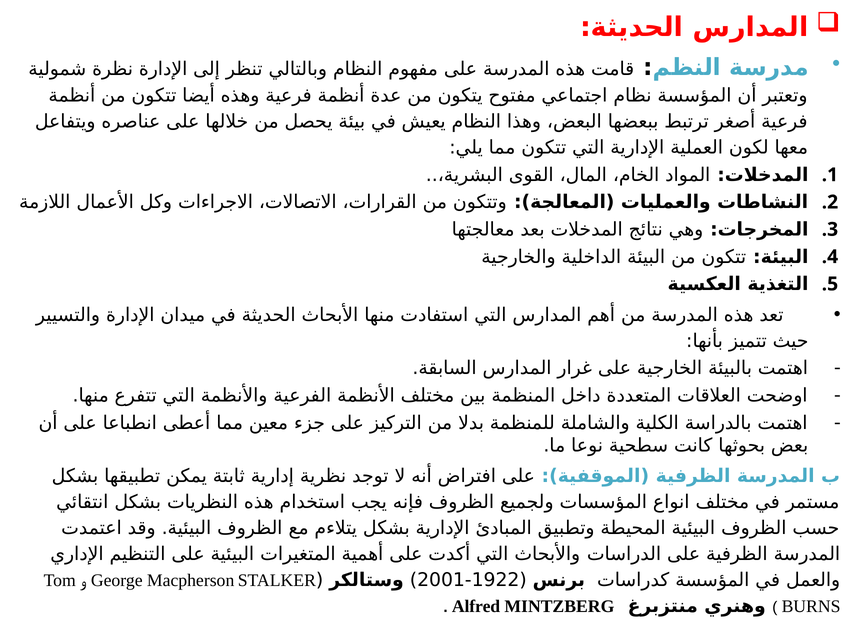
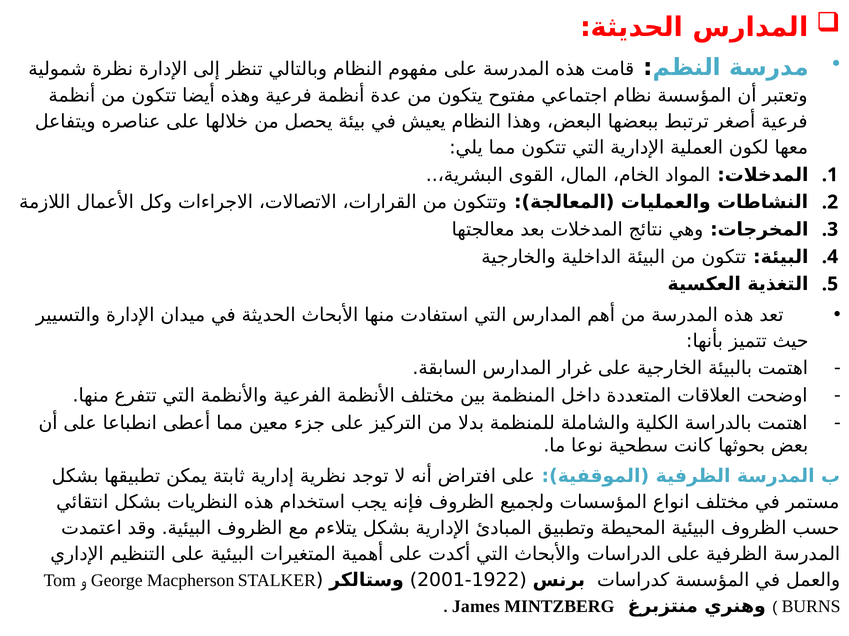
Alfred: Alfred -> James (476, 607)
